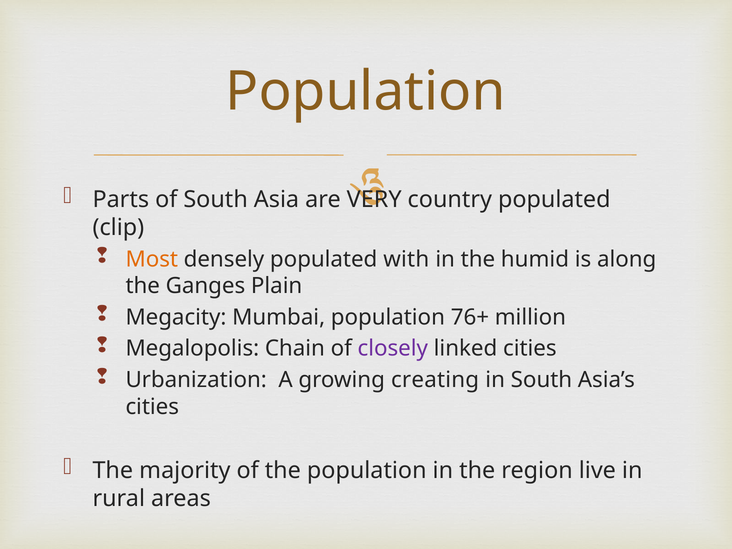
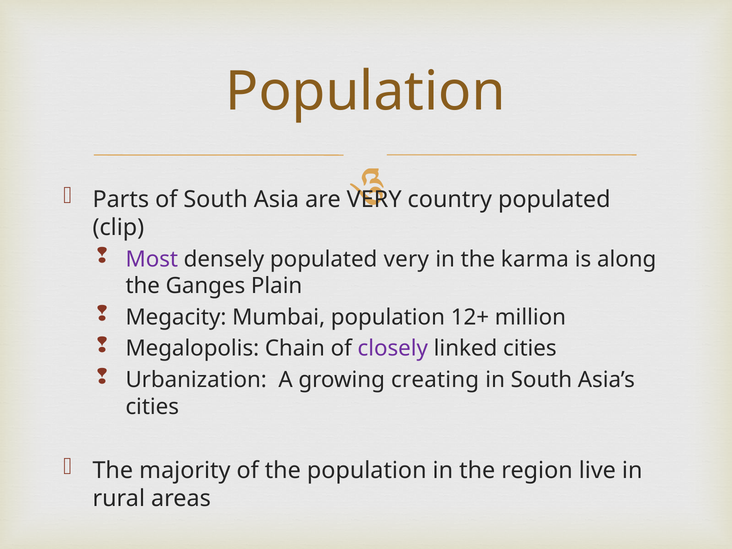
Most colour: orange -> purple (152, 259)
populated with: with -> very (406, 259)
humid: humid -> karma (535, 259)
76+: 76+ -> 12+ (470, 317)
